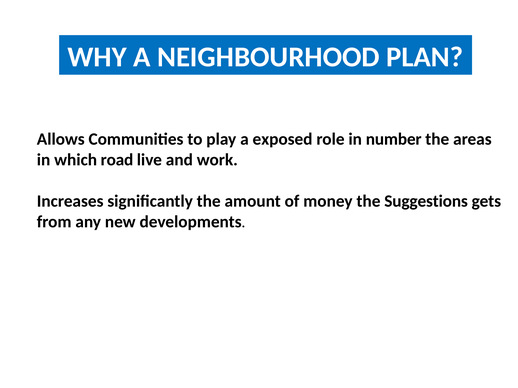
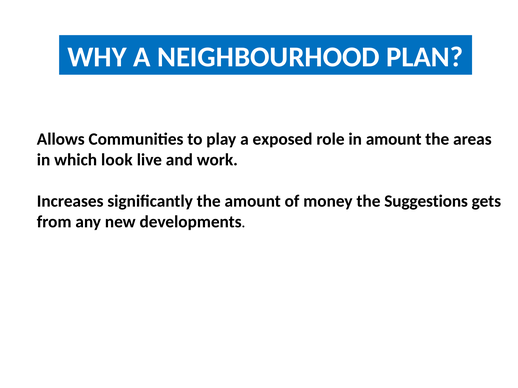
in number: number -> amount (394, 139)
road: road -> look (117, 160)
